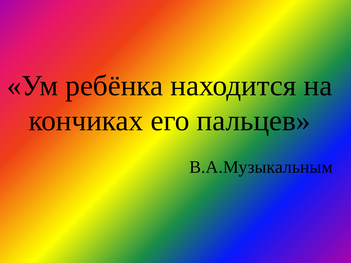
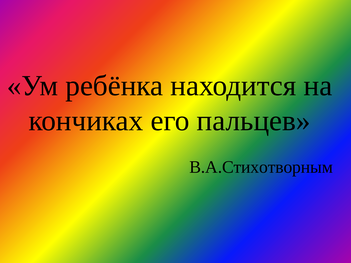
В.А.Музыкальным: В.А.Музыкальным -> В.А.Стихотворным (261, 167)
